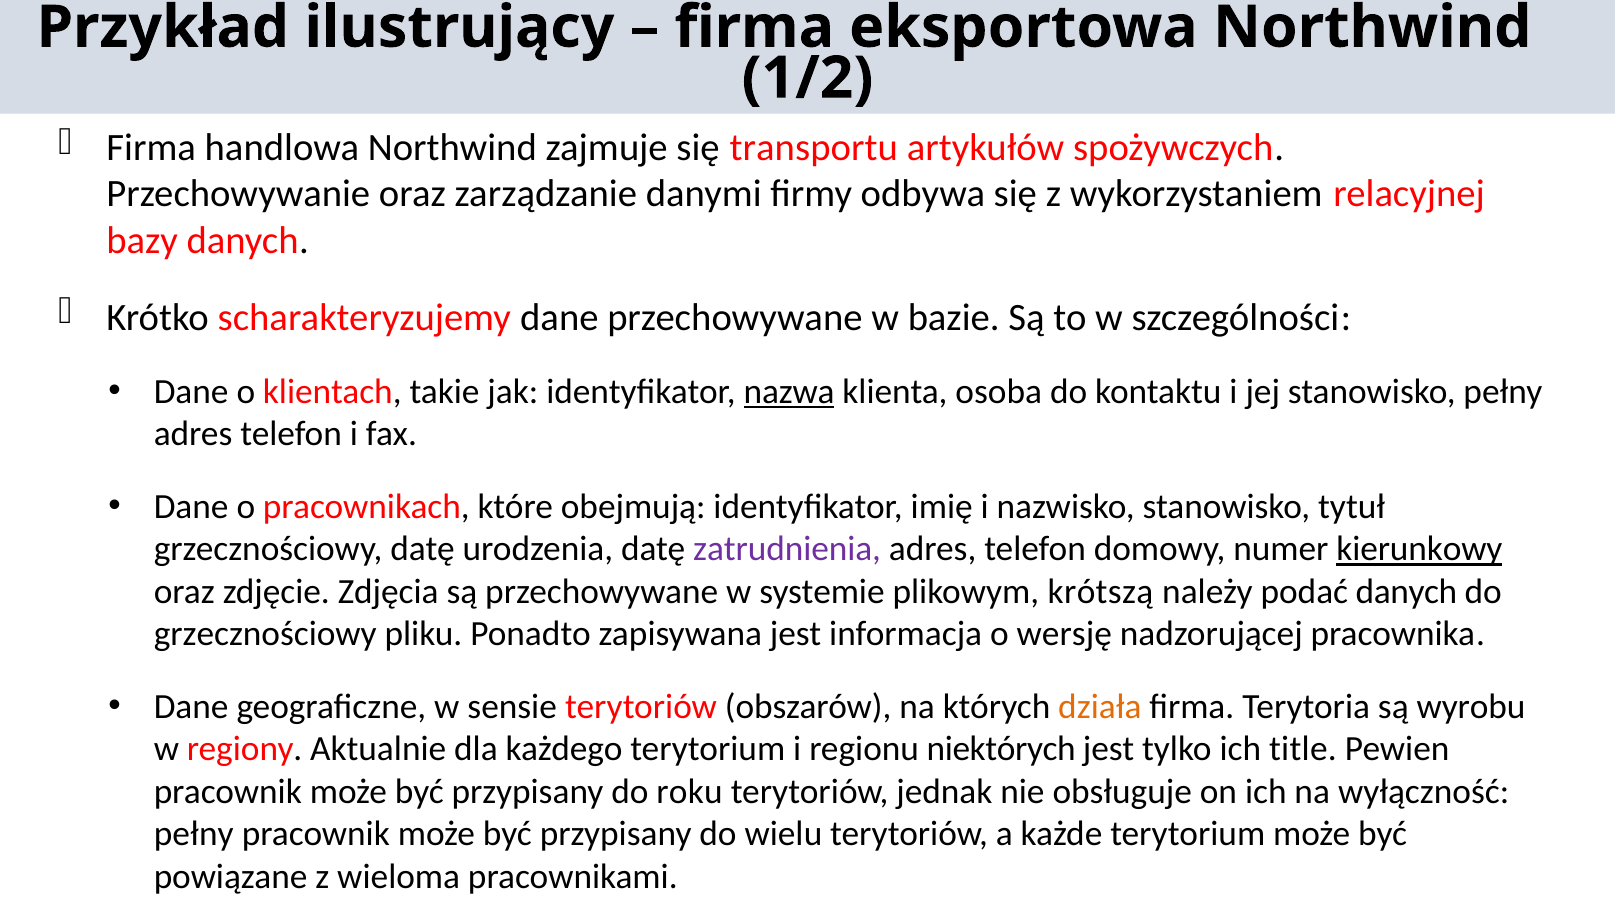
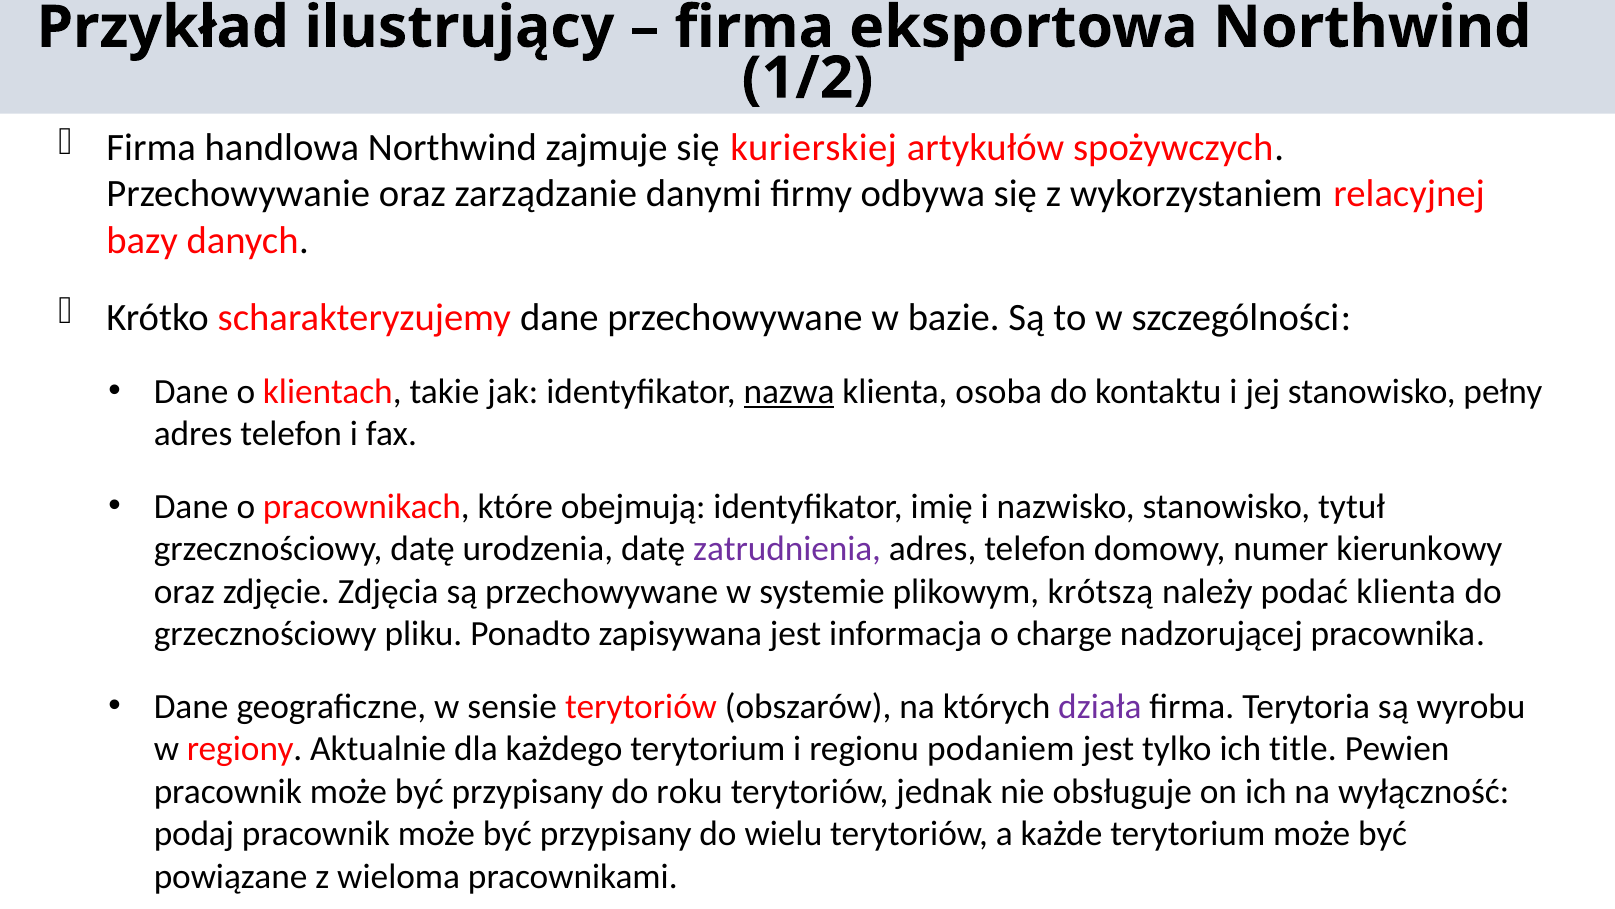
transportu: transportu -> kurierskiej (814, 148)
kierunkowy underline: present -> none (1419, 549)
podać danych: danych -> klienta (1406, 591)
wersję: wersję -> charge (1064, 634)
działa colour: orange -> purple (1100, 706)
niektórych: niektórych -> podaniem (1001, 749)
pełny: pełny -> podaj (194, 834)
